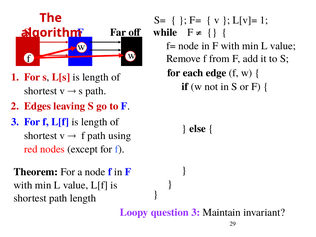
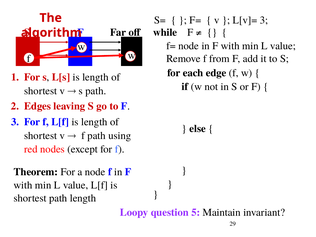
L[v]= 1: 1 -> 3 (264, 20)
question 3: 3 -> 5 (196, 212)
